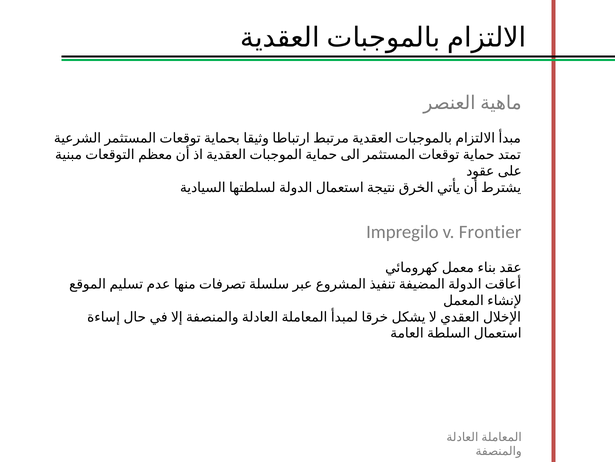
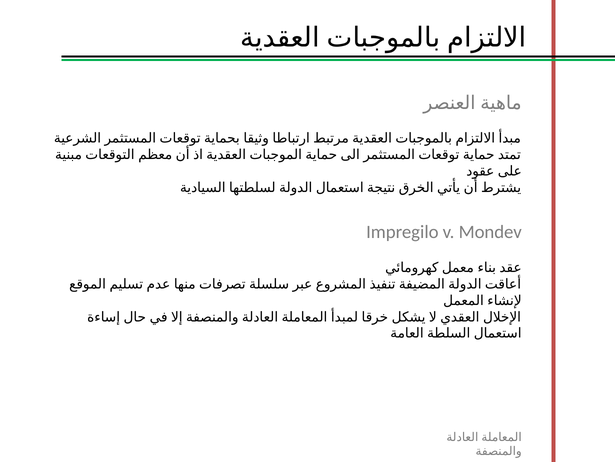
Frontier: Frontier -> Mondev (490, 232)
